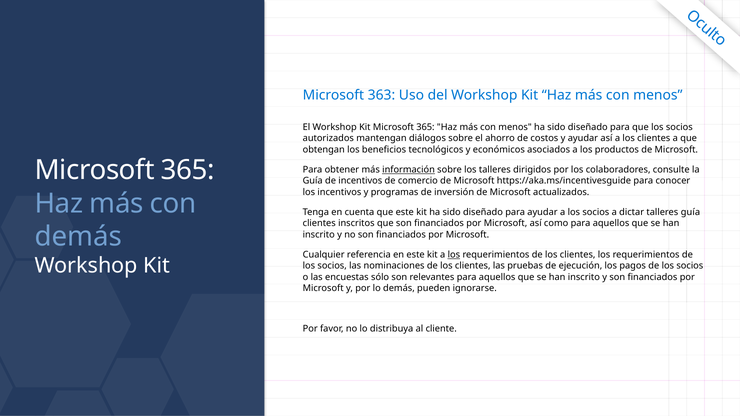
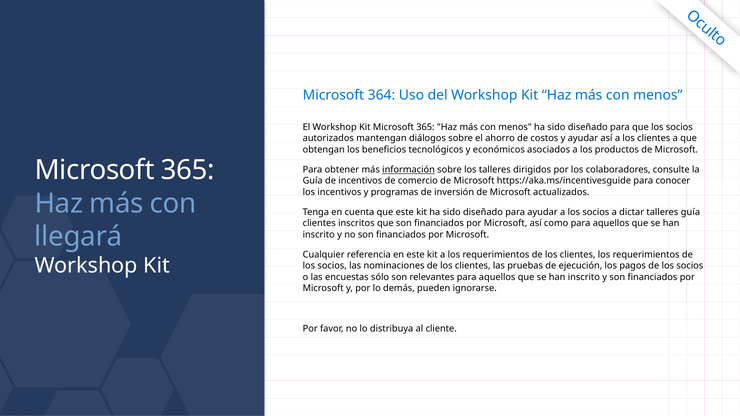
363: 363 -> 364 (381, 95)
demás: demás -> llegará (78, 237)
los underline: present -> none (454, 255)
